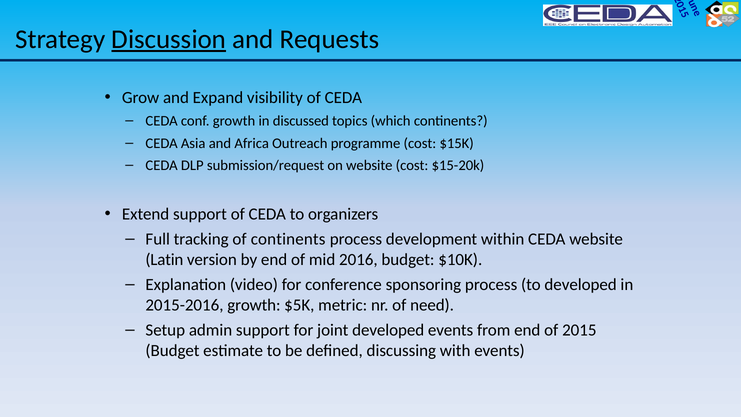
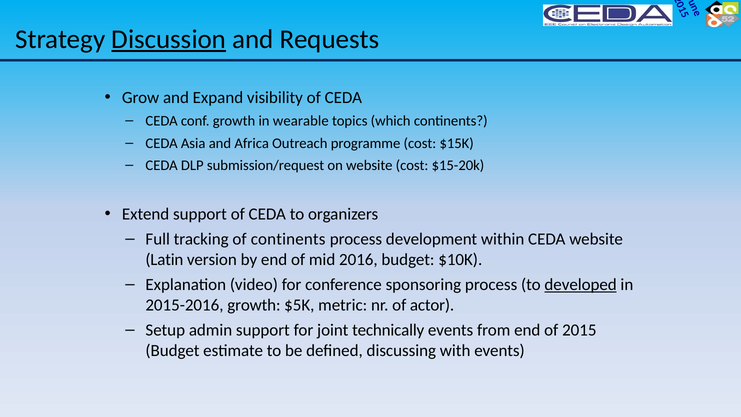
discussed: discussed -> wearable (301, 121)
developed underline: none -> present (581, 285)
need: need -> actor (432, 305)
joint developed: developed -> technically (388, 330)
